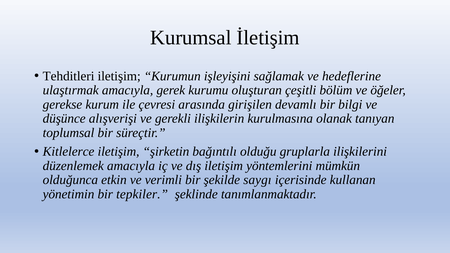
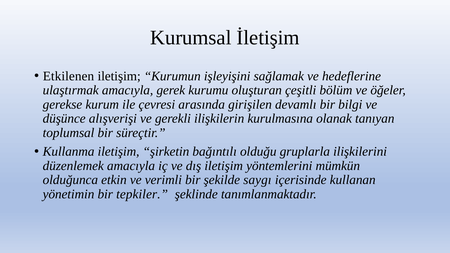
Tehditleri: Tehditleri -> Etkilenen (69, 76)
Kitlelerce: Kitlelerce -> Kullanma (69, 152)
